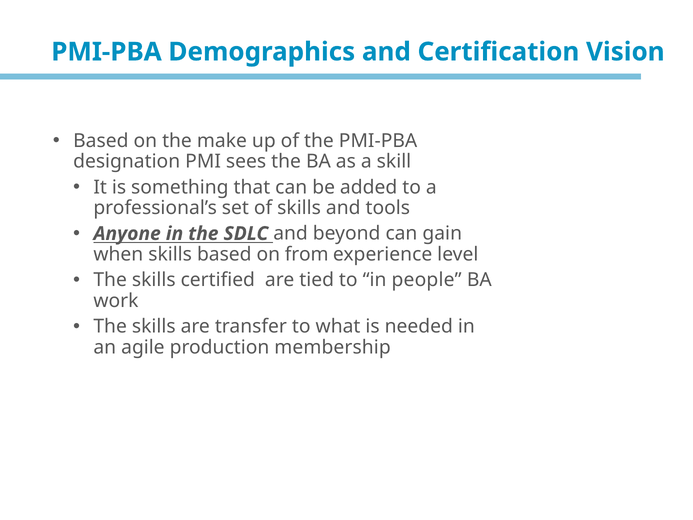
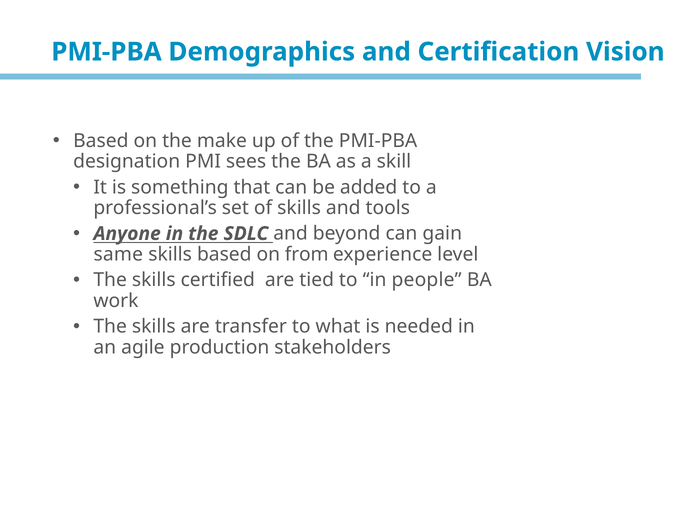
when: when -> same (118, 254)
membership: membership -> stakeholders (333, 347)
